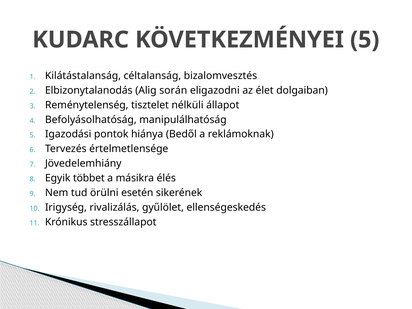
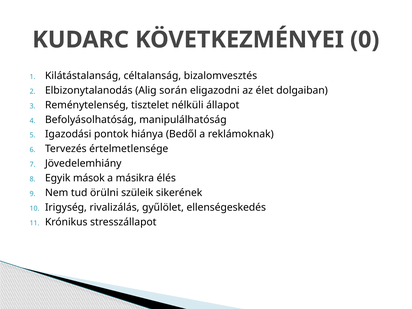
KÖVETKEZMÉNYEI 5: 5 -> 0 (365, 40)
többet: többet -> mások (89, 178)
esetén: esetén -> szüleik (137, 193)
